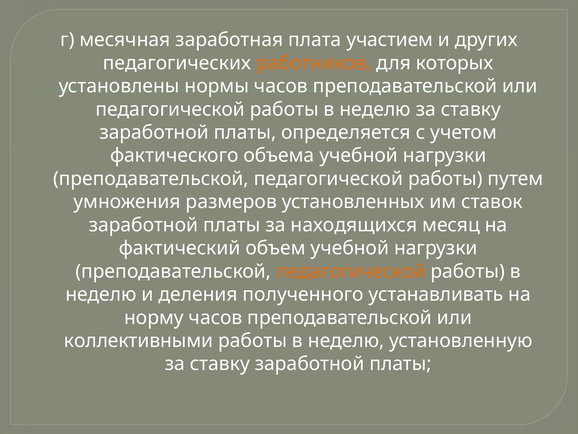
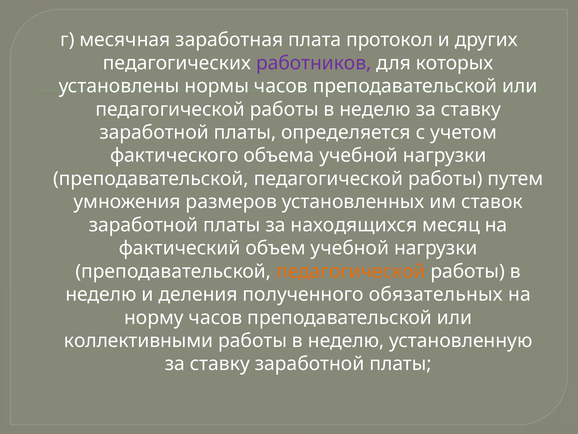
участием: участием -> протокол (390, 40)
работников colour: orange -> purple (314, 63)
устанавливать: устанавливать -> обязательных (436, 294)
